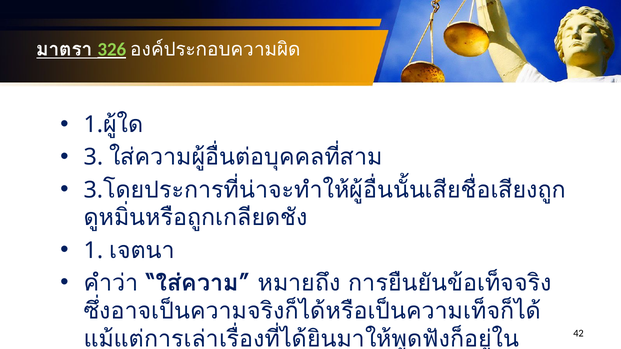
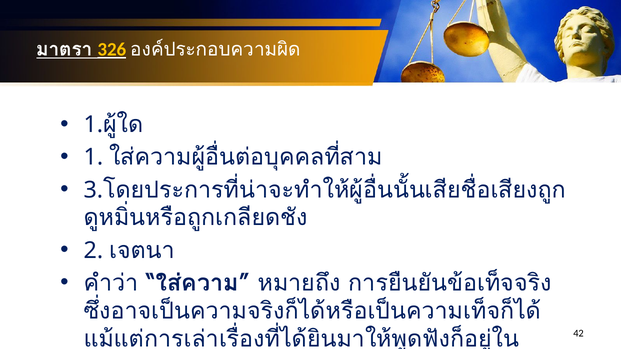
326 colour: light green -> yellow (112, 50)
3: 3 -> 1 (93, 157)
1: 1 -> 2 (93, 251)
